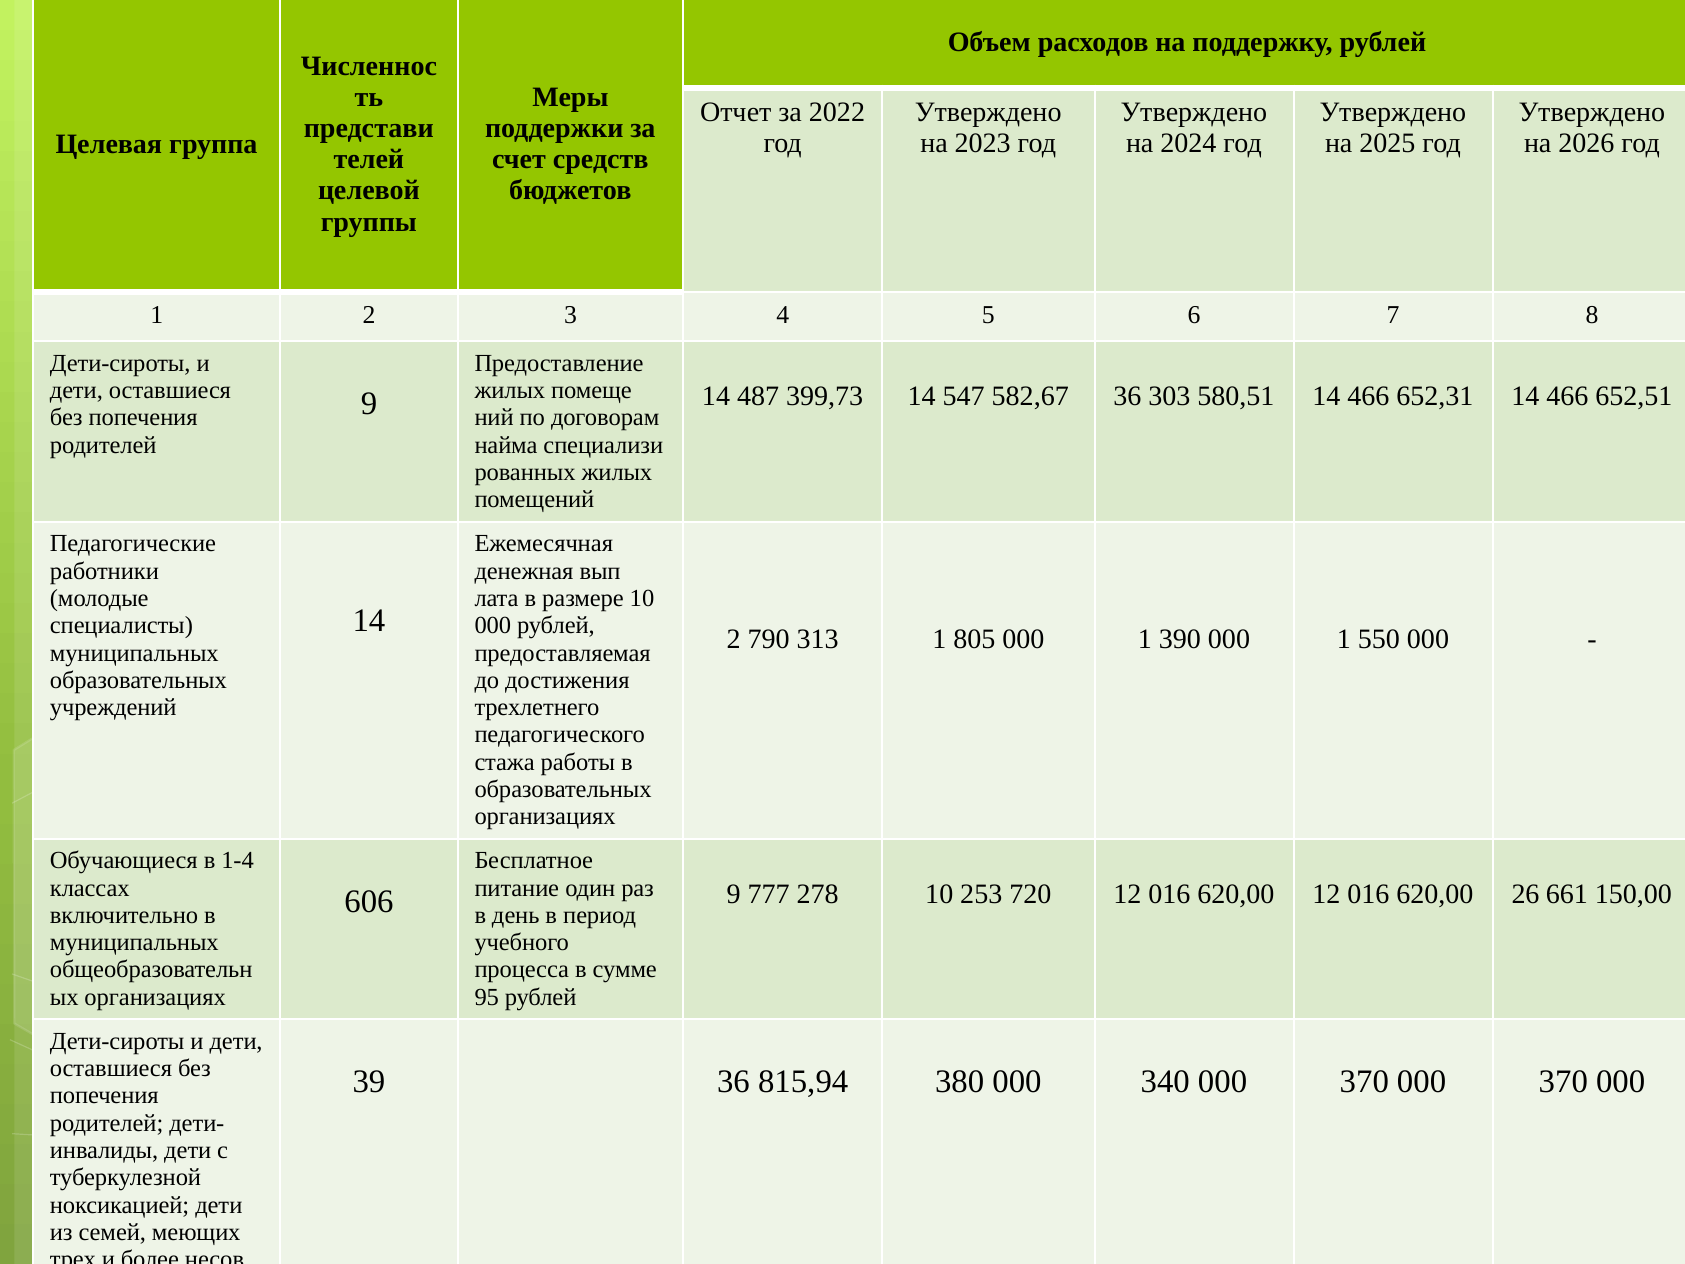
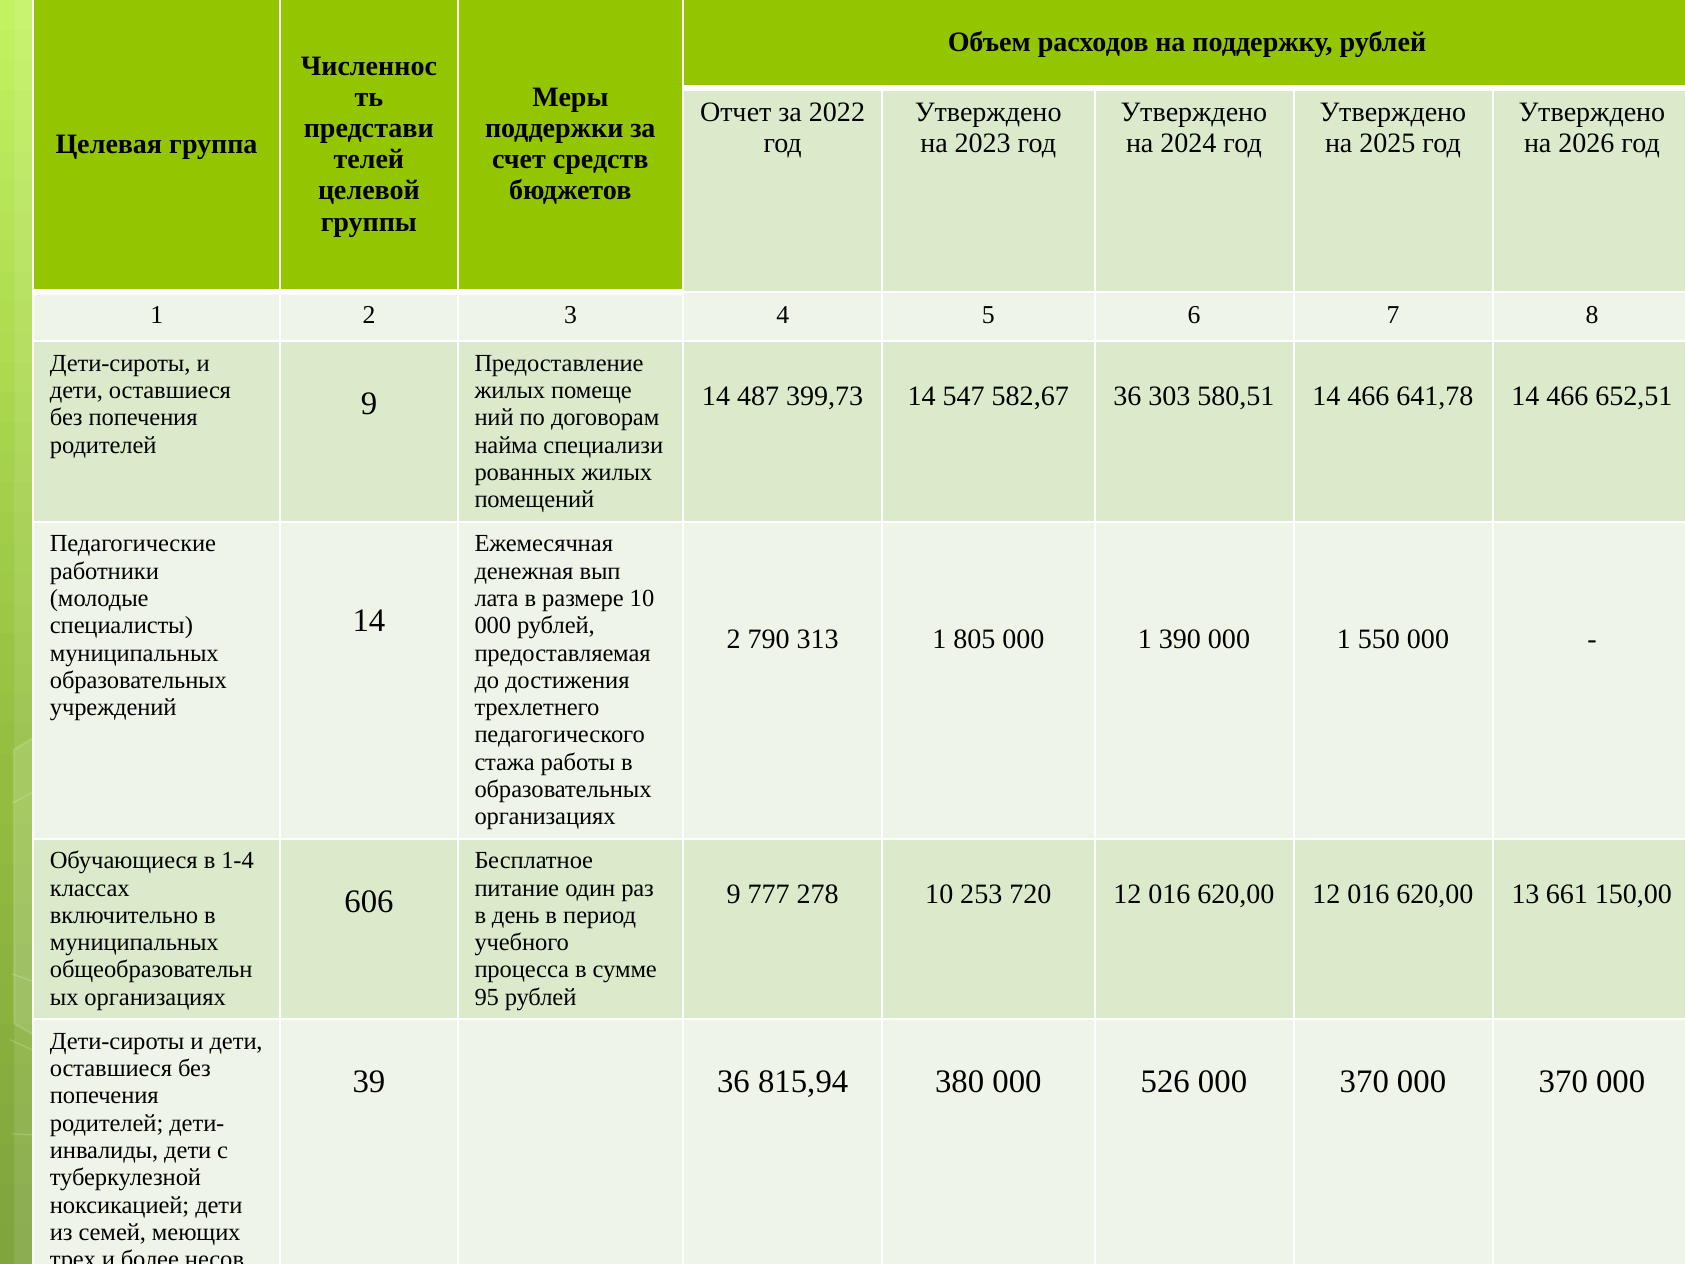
652,31: 652,31 -> 641,78 (1435, 396)
26: 26 -> 13 (1526, 894)
340: 340 -> 526 (1165, 1082)
